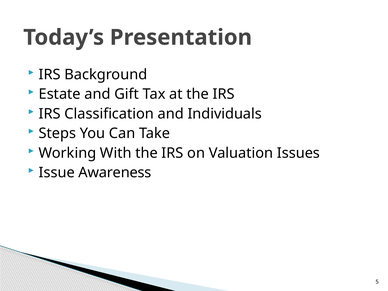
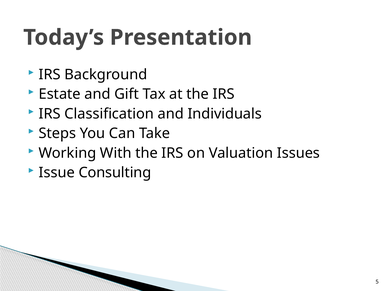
Awareness: Awareness -> Consulting (115, 173)
